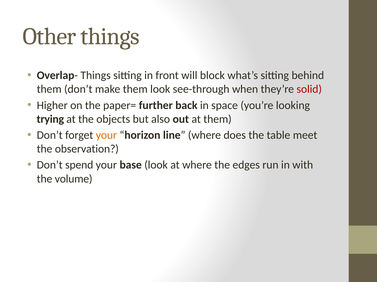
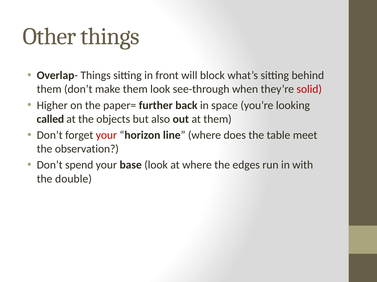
trying: trying -> called (50, 119)
your colour: orange -> red (106, 135)
volume: volume -> double (73, 179)
